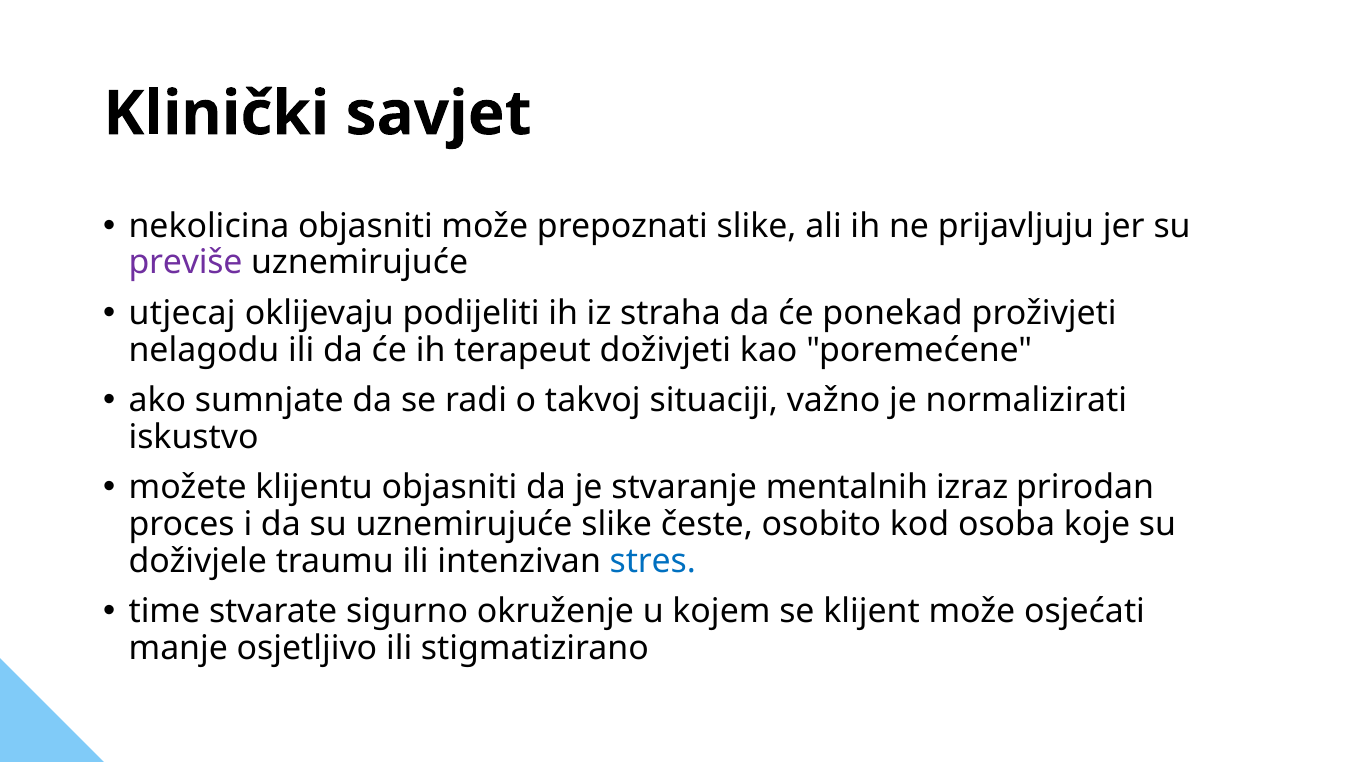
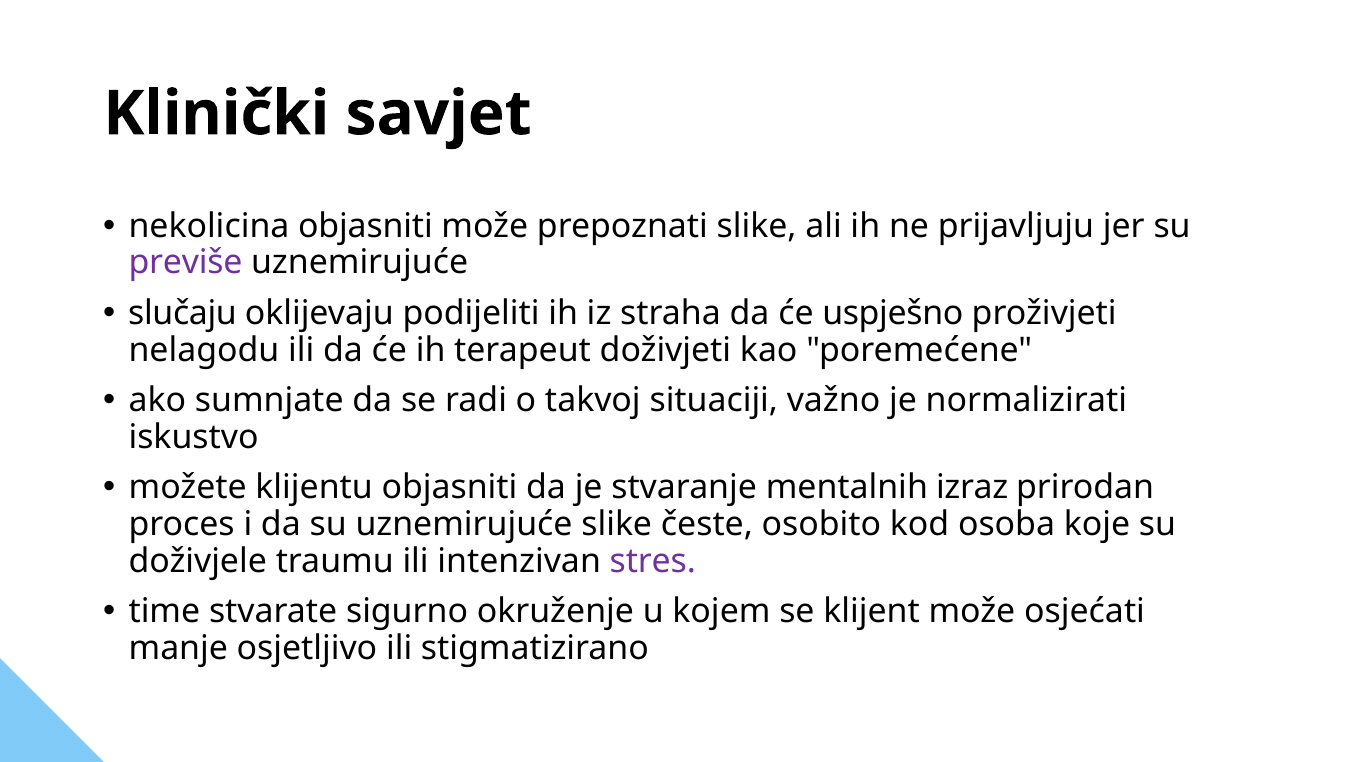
utjecaj: utjecaj -> slučaju (183, 313)
ponekad: ponekad -> uspješno (893, 313)
stres colour: blue -> purple (653, 561)
